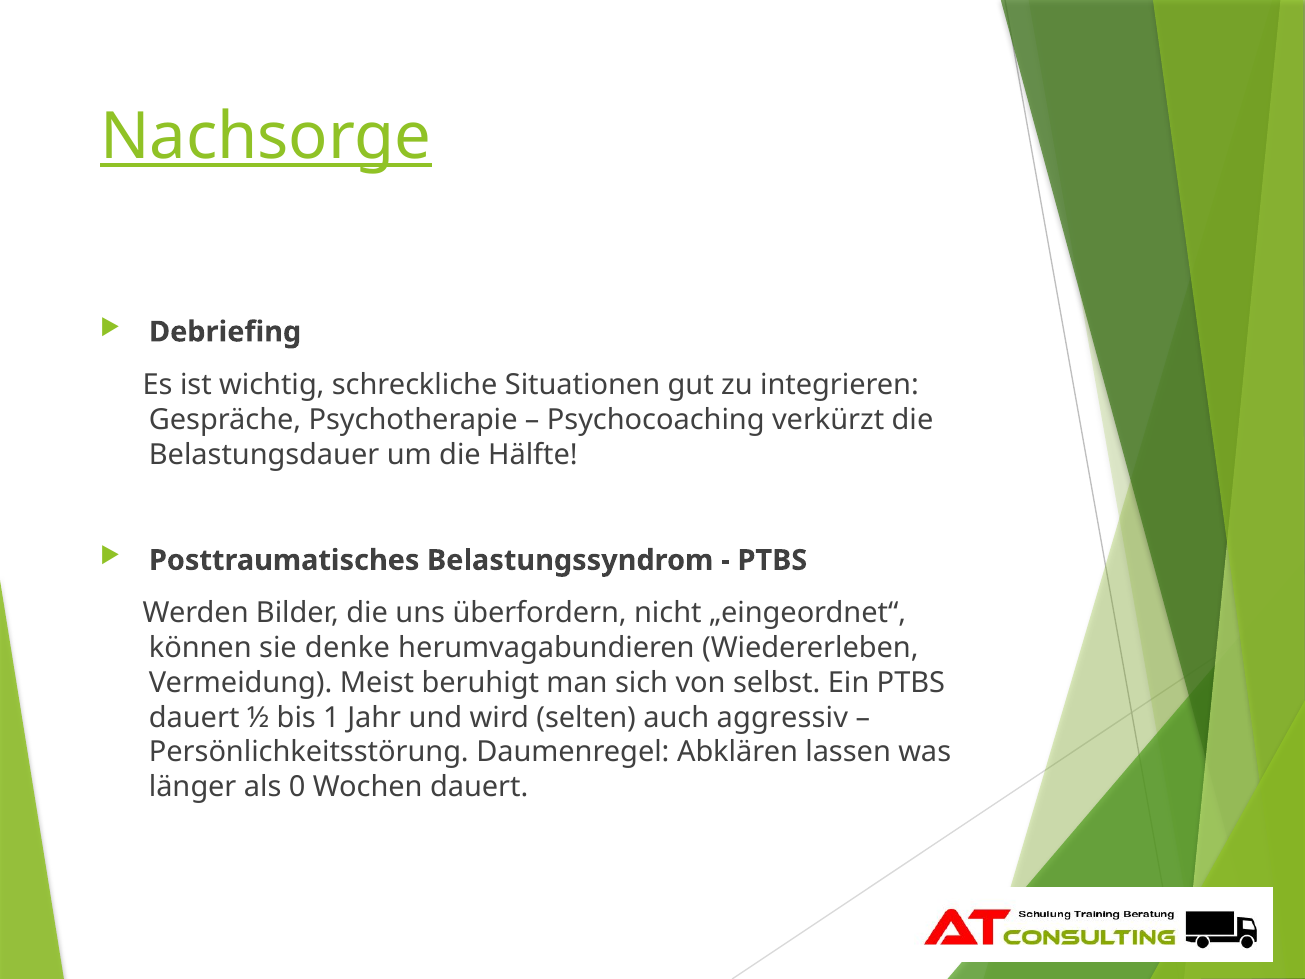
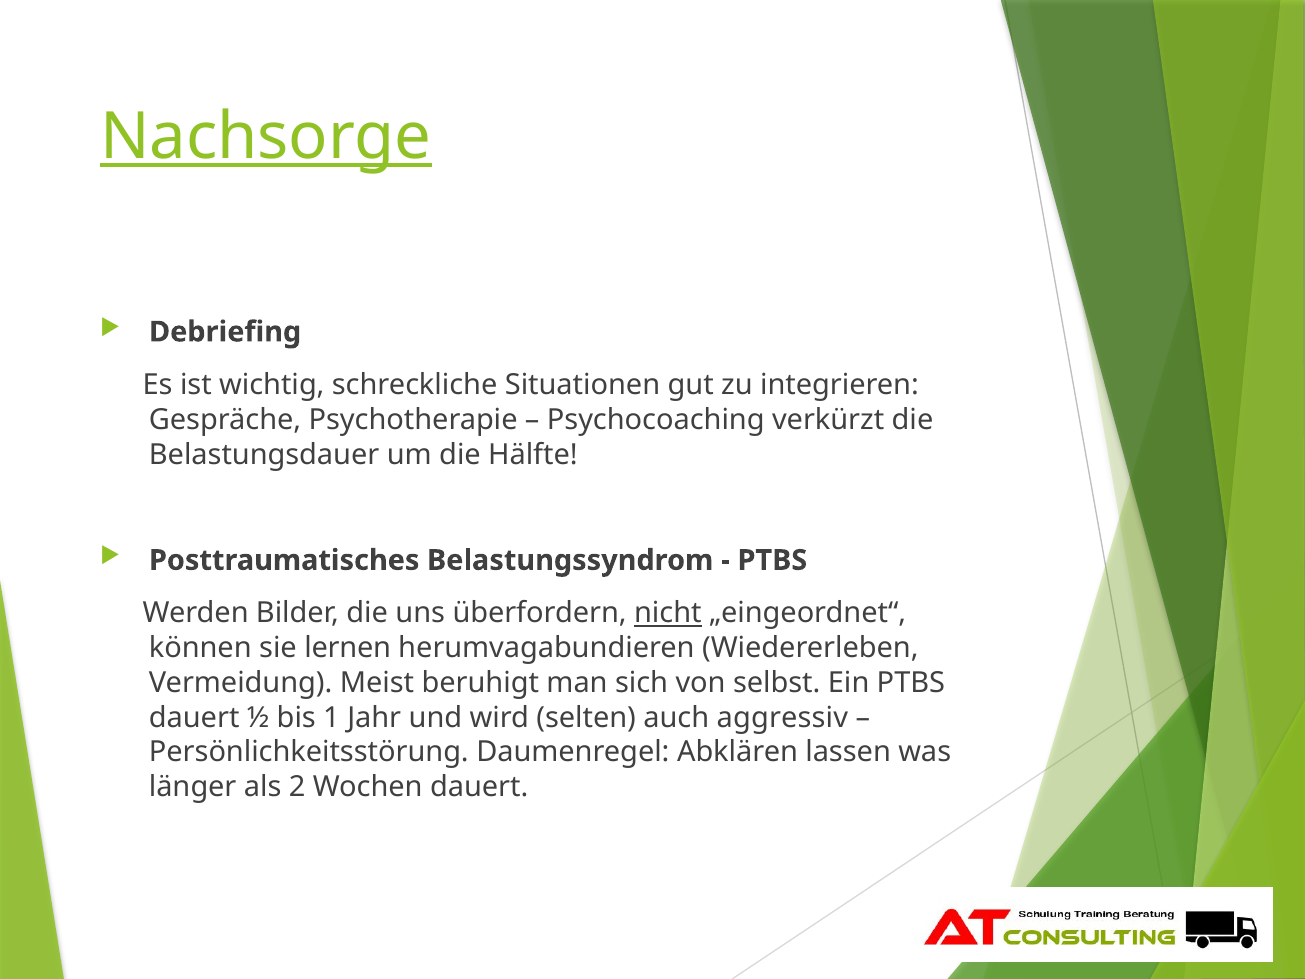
nicht underline: none -> present (668, 613)
denke: denke -> lernen (348, 648)
0: 0 -> 2 (297, 787)
